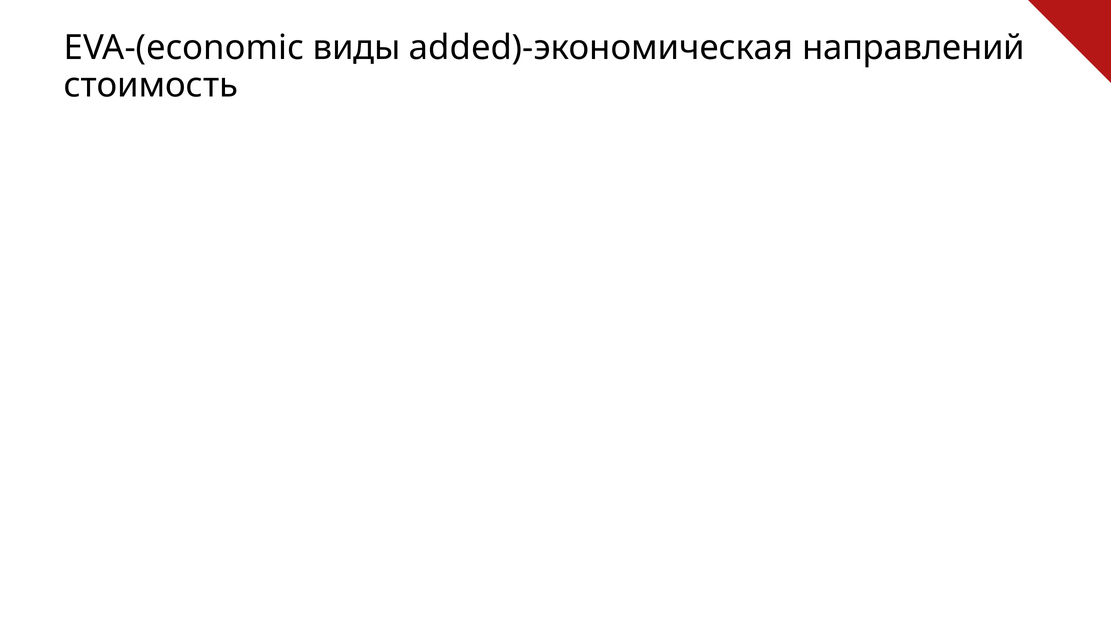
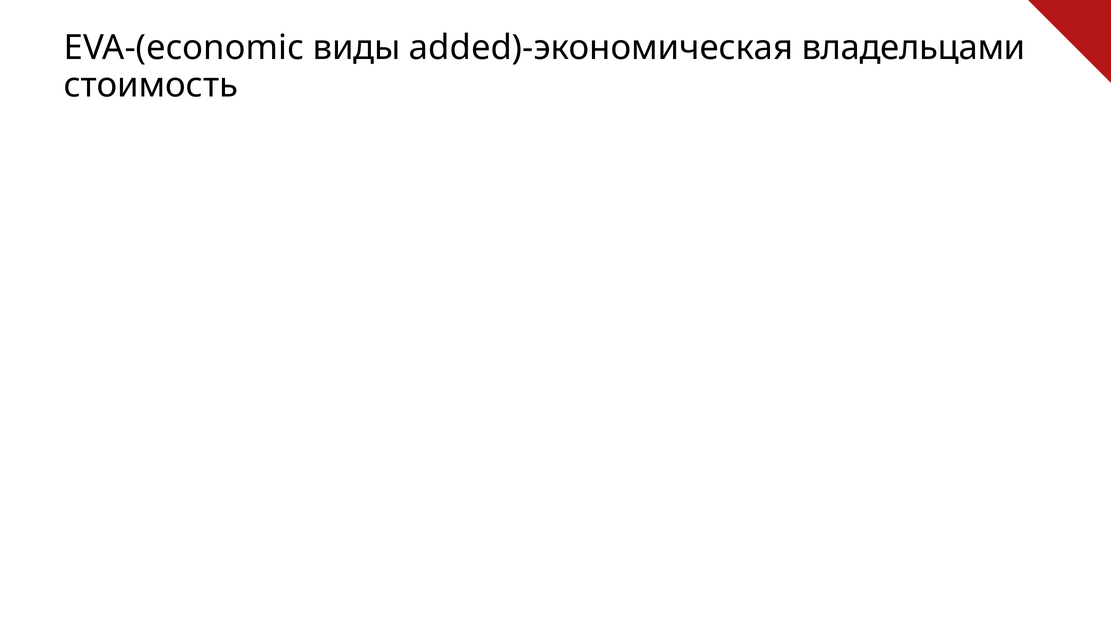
направлений: направлений -> владельцами (914, 48)
